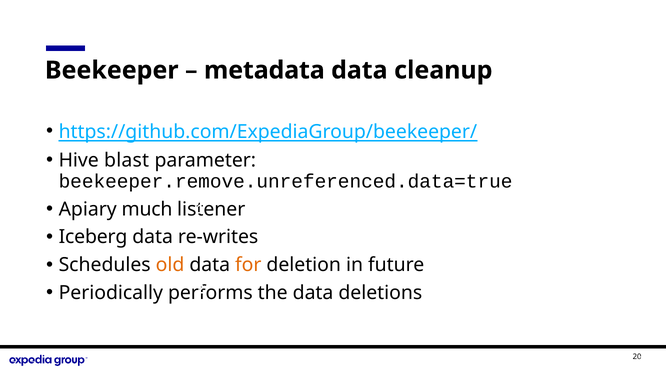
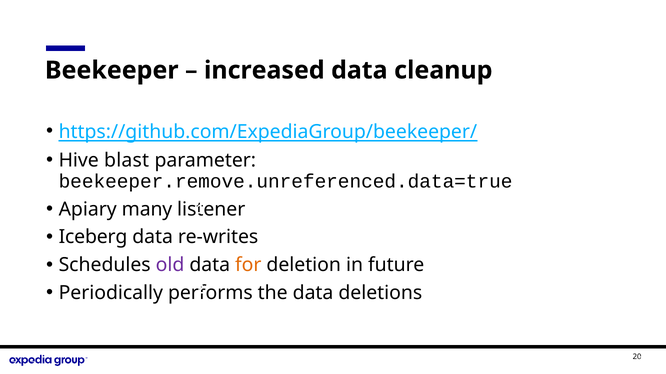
metadata: metadata -> increased (264, 70)
much: much -> many (147, 209)
old colour: orange -> purple (170, 265)
